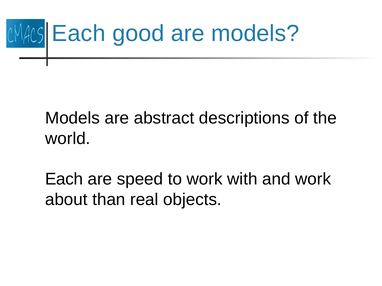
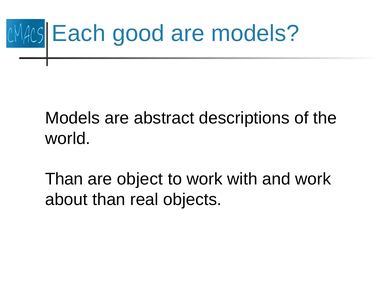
Each: Each -> Than (64, 179)
speed: speed -> object (140, 179)
